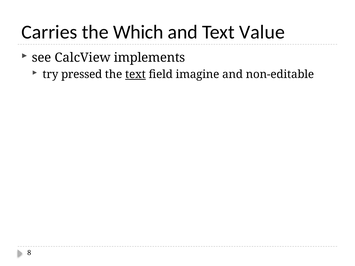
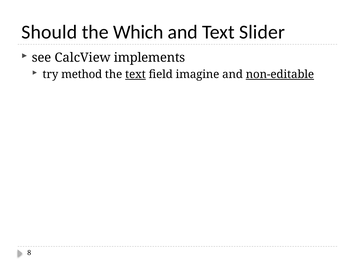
Carries: Carries -> Should (49, 32)
Value: Value -> Slider (262, 32)
pressed: pressed -> method (82, 75)
non-editable underline: none -> present (280, 75)
